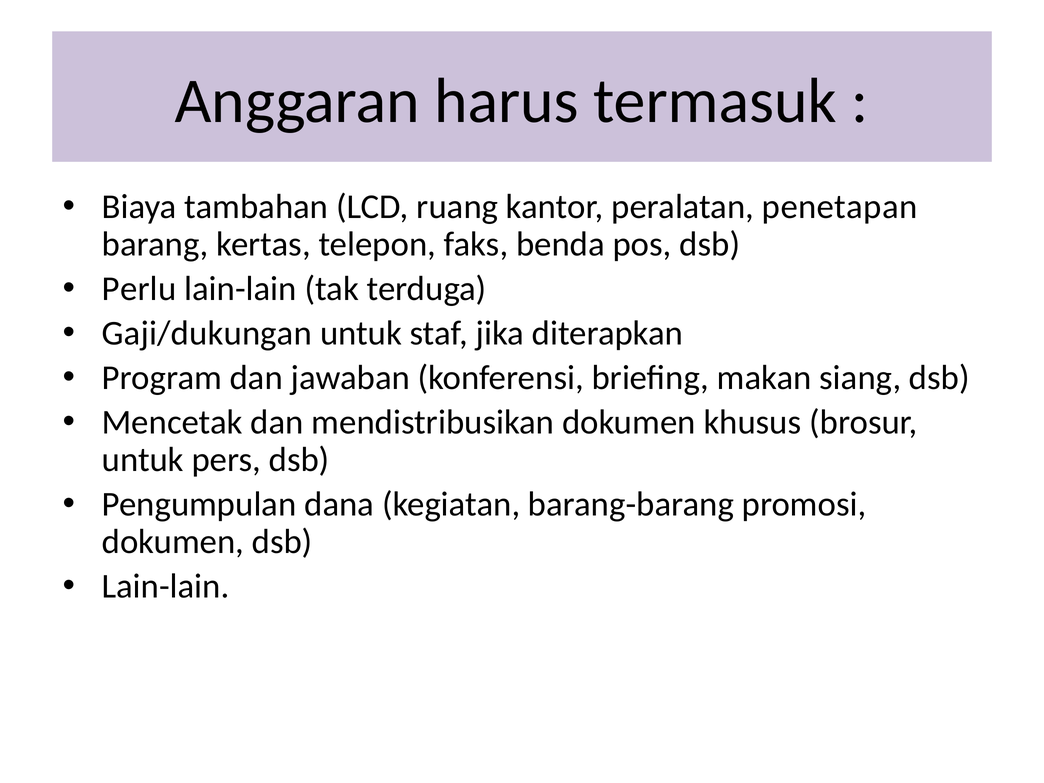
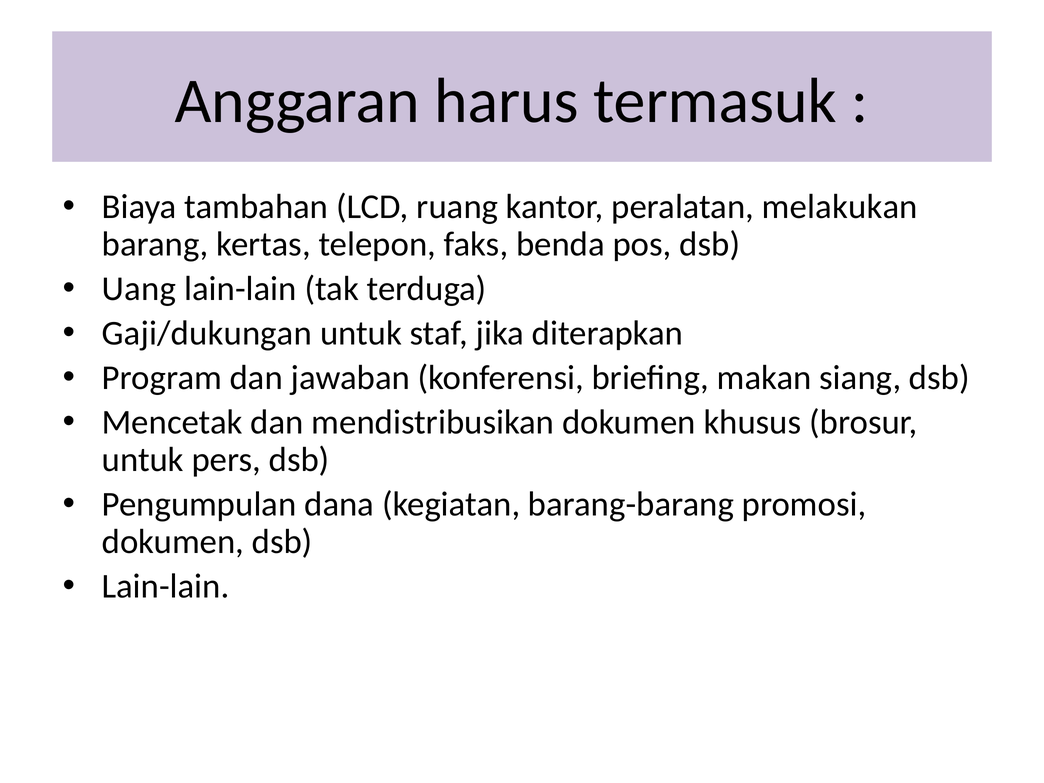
penetapan: penetapan -> melakukan (840, 207)
Perlu: Perlu -> Uang (139, 289)
